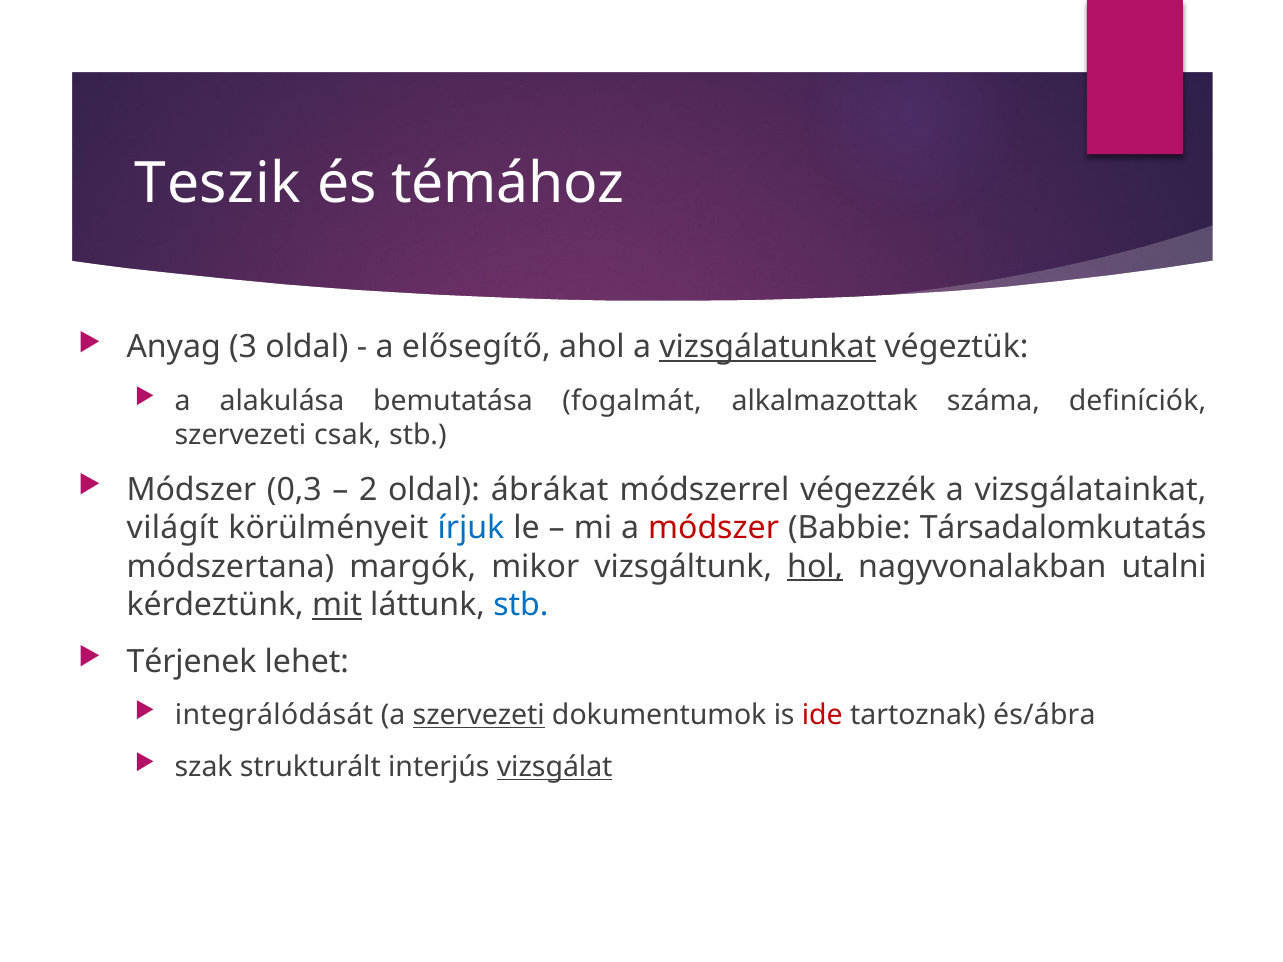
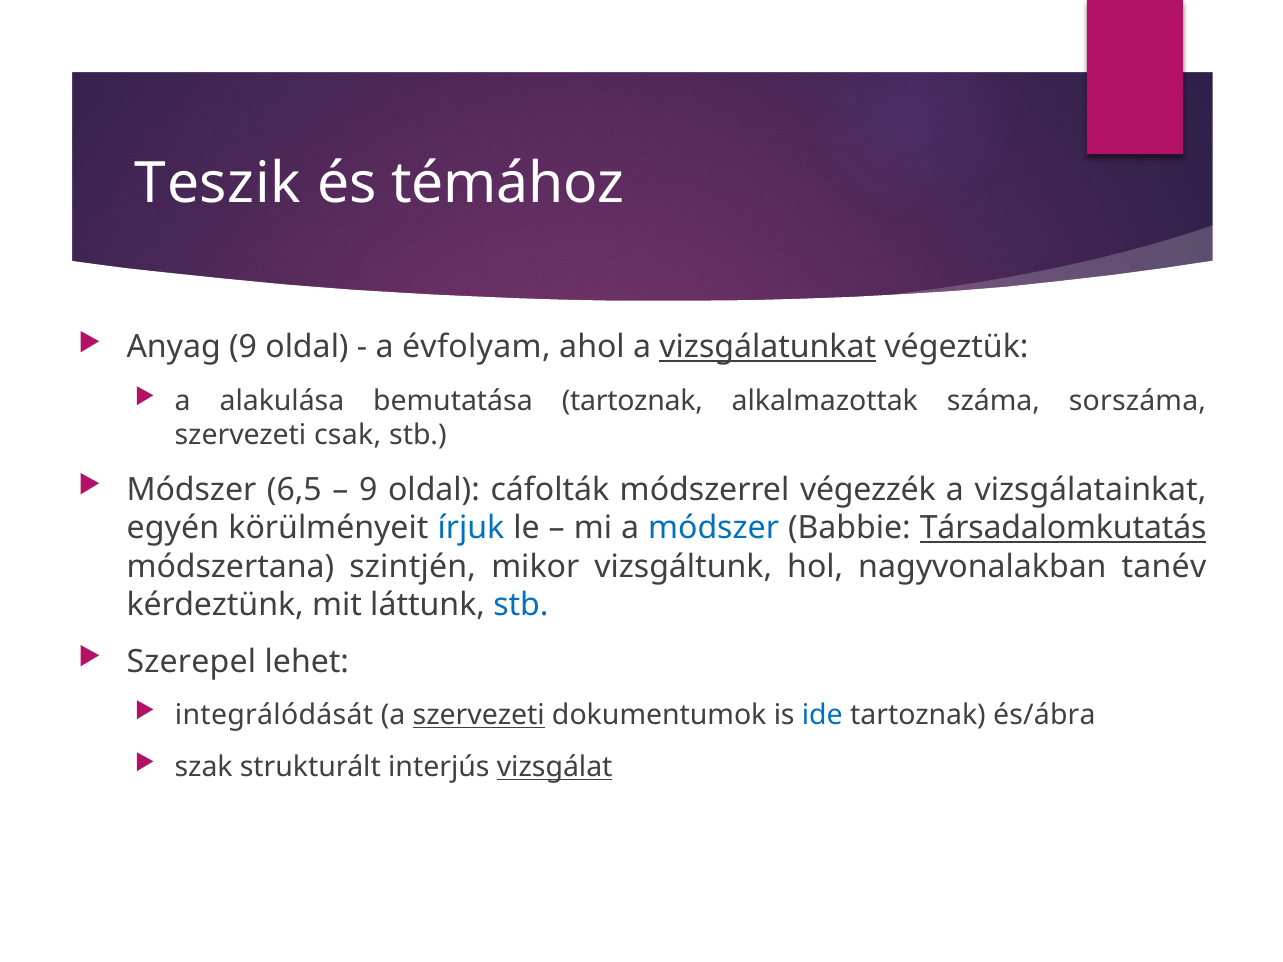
Anyag 3: 3 -> 9 (243, 347)
elősegítő: elősegítő -> évfolyam (476, 347)
bemutatása fogalmát: fogalmát -> tartoznak (632, 401)
definíciók: definíciók -> sorszáma (1137, 401)
0,3: 0,3 -> 6,5 (294, 490)
2: 2 -> 9 (368, 490)
ábrákat: ábrákat -> cáfolták (550, 490)
világít: világít -> egyén (173, 528)
módszer colour: red -> blue (714, 528)
Társadalomkutatás underline: none -> present (1063, 528)
margók: margók -> szintjén (413, 567)
hol underline: present -> none (815, 567)
utalni: utalni -> tanév (1164, 567)
mit underline: present -> none (337, 605)
Térjenek: Térjenek -> Szerepel (191, 662)
ide colour: red -> blue (822, 715)
